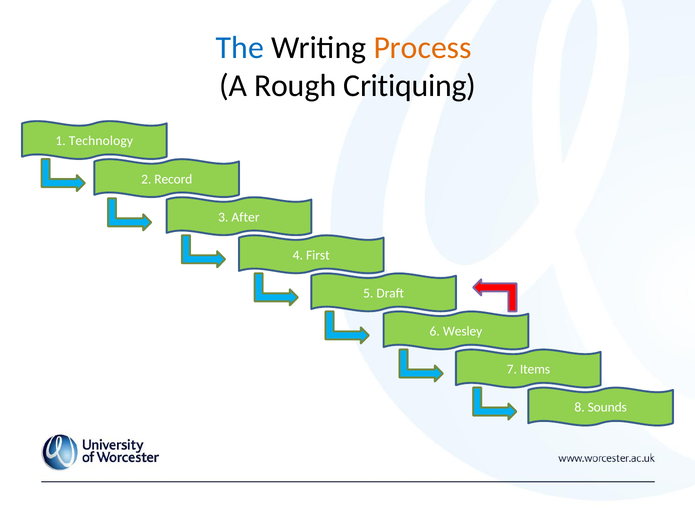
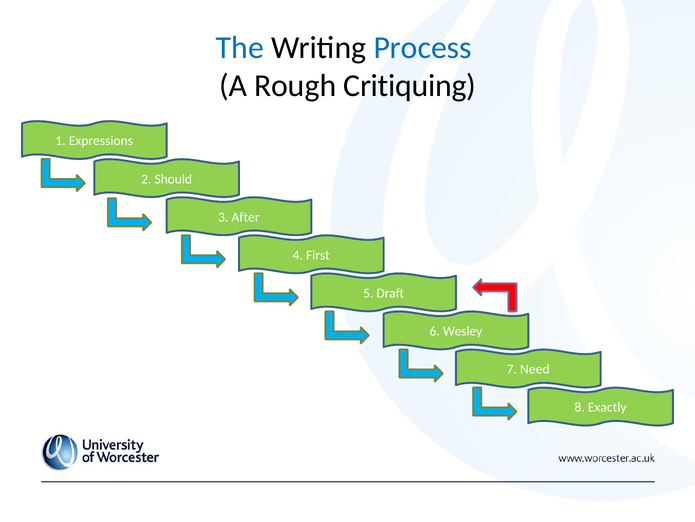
Process colour: orange -> blue (423, 47)
Technology: Technology -> Expressions (101, 141)
Record: Record -> Should (173, 179)
Items: Items -> Need (535, 369)
Sounds: Sounds -> Exactly (607, 407)
